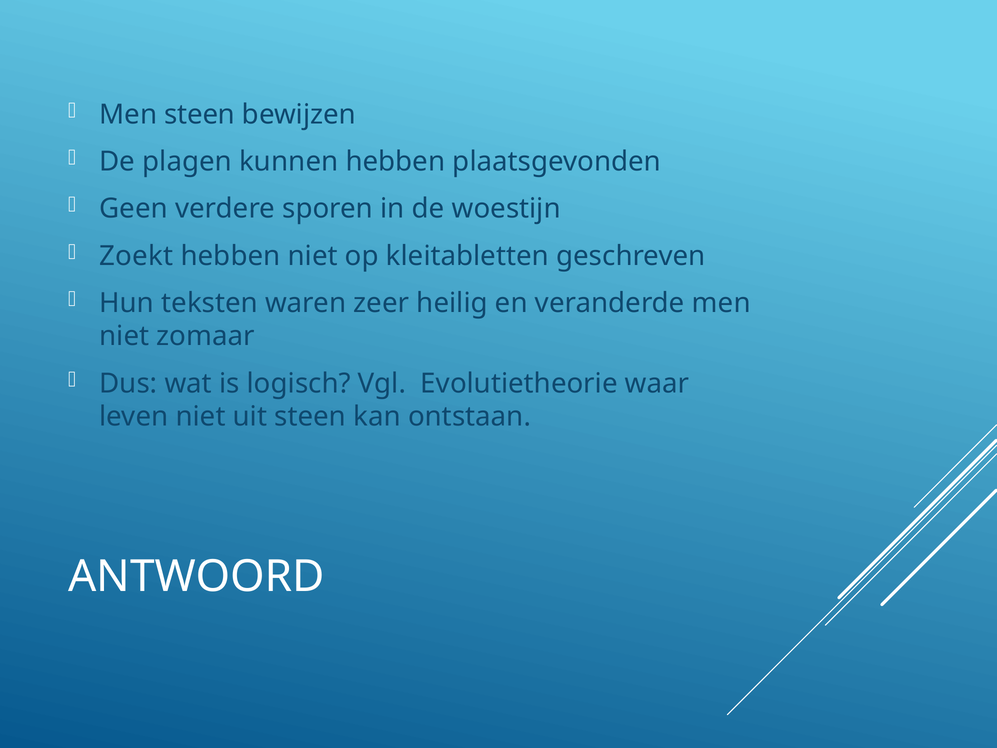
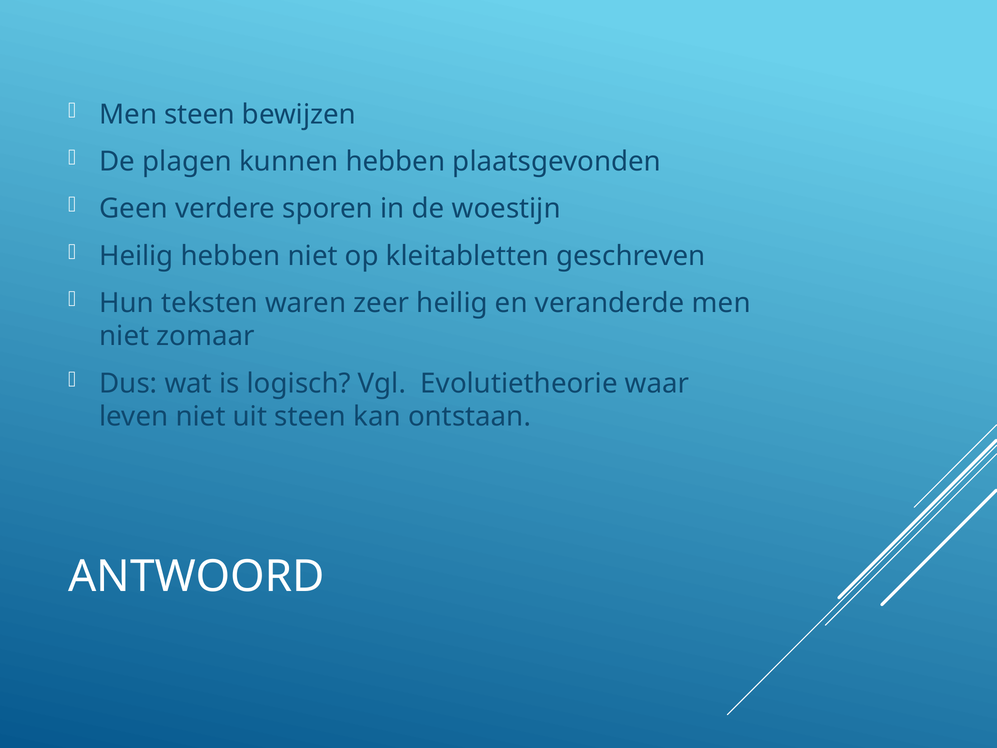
Zoekt: Zoekt -> Heilig (136, 256)
